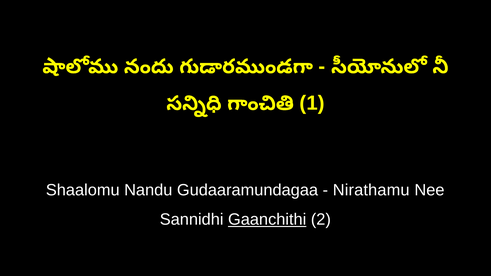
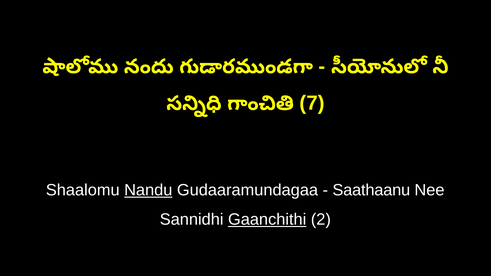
1: 1 -> 7 (312, 103)
Nandu underline: none -> present (148, 190)
Nirathamu: Nirathamu -> Saathaanu (371, 190)
